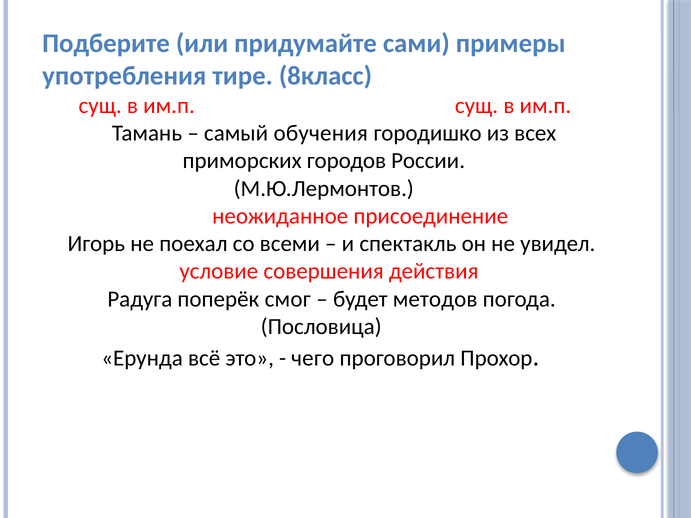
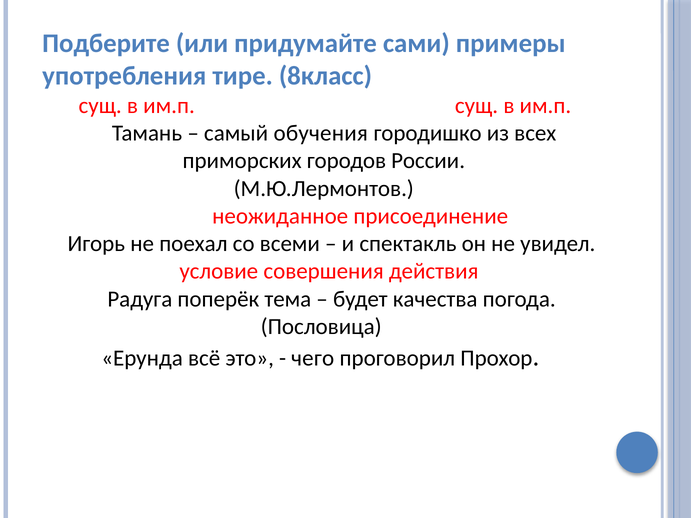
смог: смог -> тема (288, 299)
методов: методов -> качества (435, 299)
